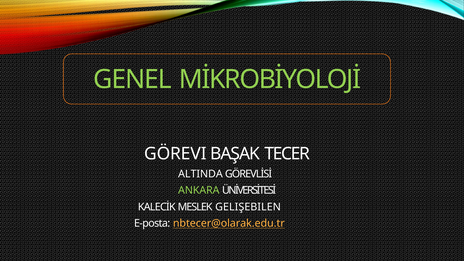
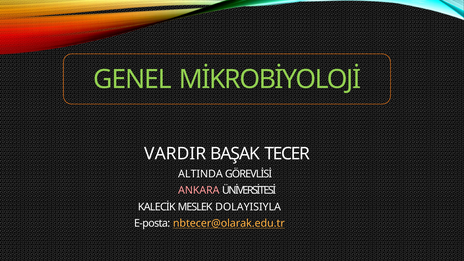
GÖREVI: GÖREVI -> VARDIR (175, 154)
ANKARA colour: light green -> pink (199, 190)
GELIŞEBILEN: GELIŞEBILEN -> DOLAYISIYLA (248, 207)
